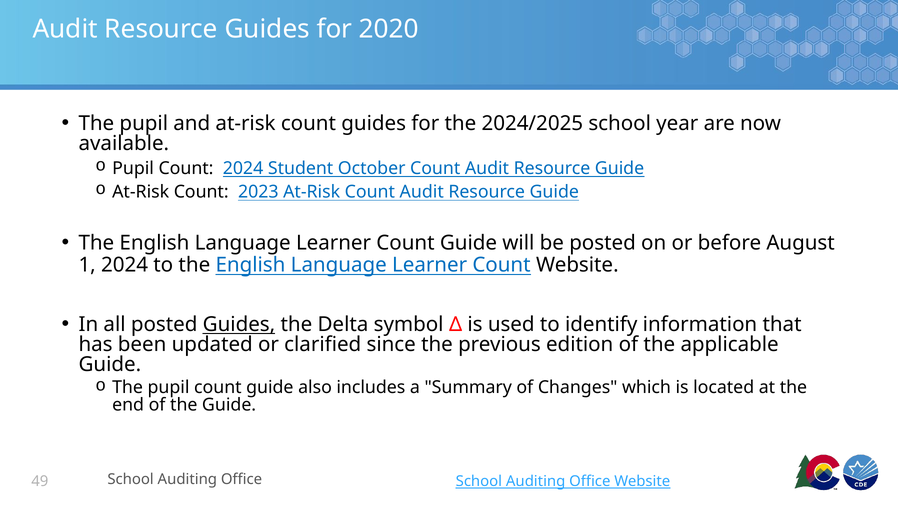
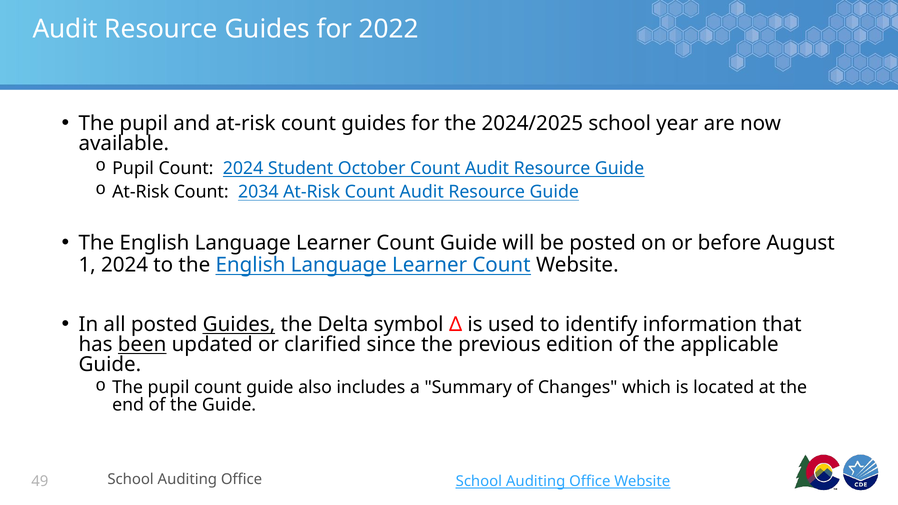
2020: 2020 -> 2022 (389, 29)
2023: 2023 -> 2034 (258, 192)
been underline: none -> present (142, 345)
